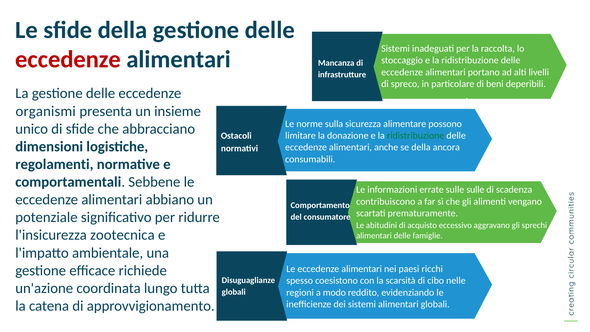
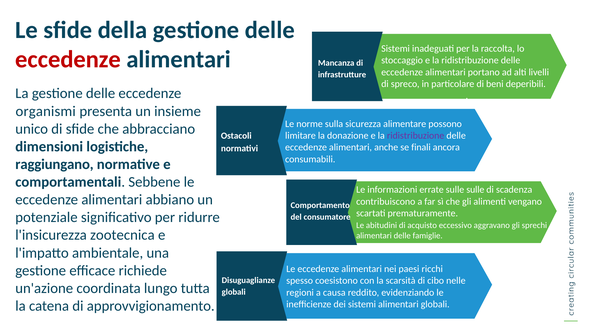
ridistribuzione colour: green -> purple (416, 136)
se della: della -> finali (421, 147)
regolamenti: regolamenti -> raggiungano (54, 164)
modo: modo -> causa (334, 292)
